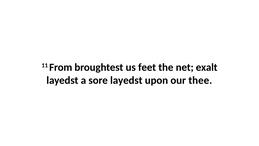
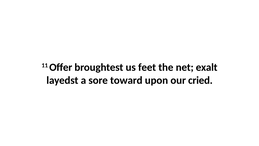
From: From -> Offer (61, 67)
sore layedst: layedst -> toward (126, 80)
thee: thee -> cried (200, 80)
